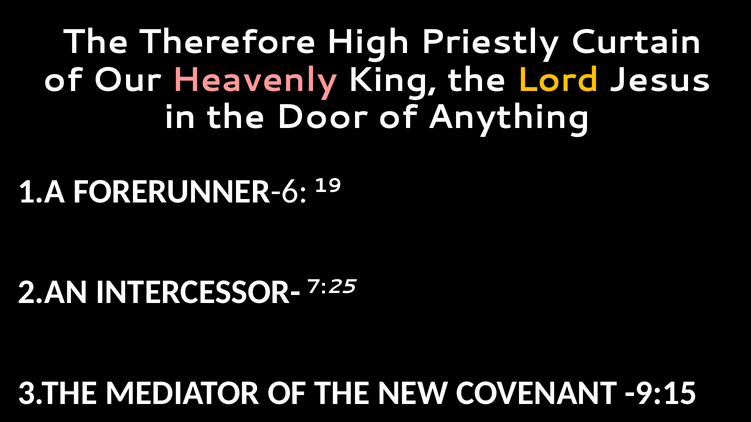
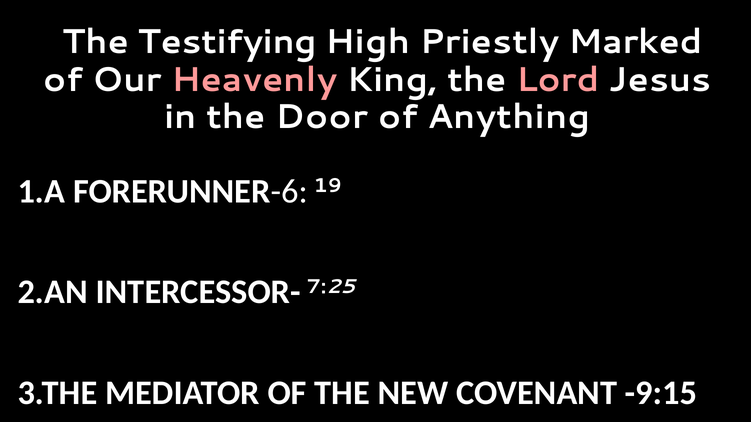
Therefore: Therefore -> Testifying (227, 42)
Curtain: Curtain -> Marked (635, 42)
Lord colour: yellow -> pink (558, 80)
